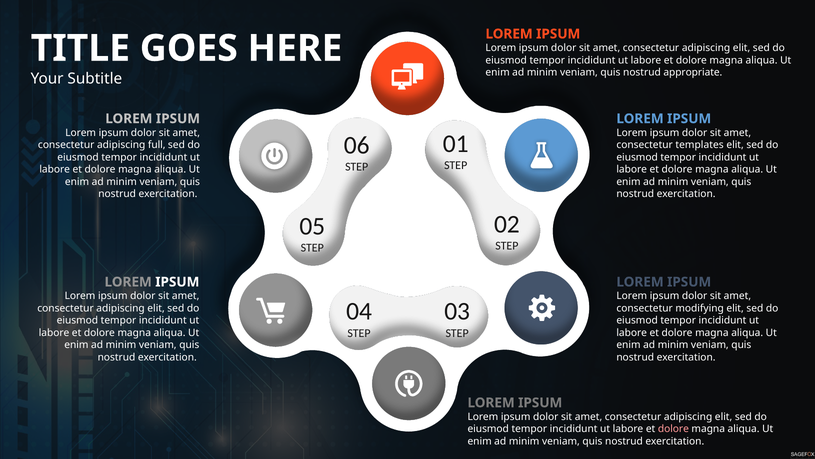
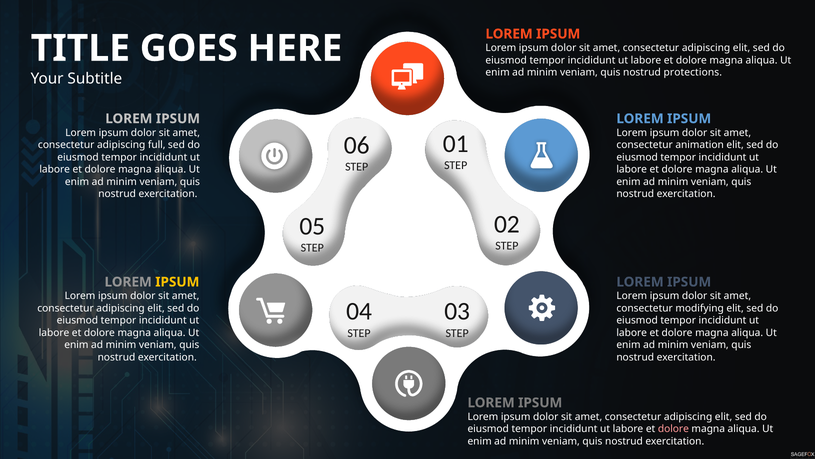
appropriate: appropriate -> protections (693, 72)
templates: templates -> animation (700, 145)
IPSUM colour: white -> yellow (177, 282)
